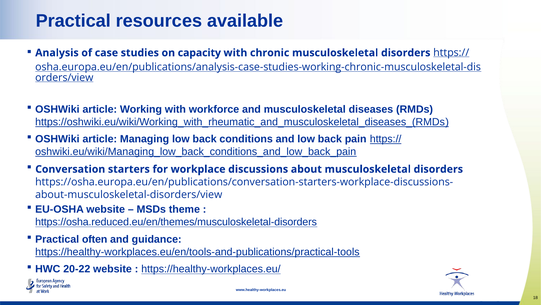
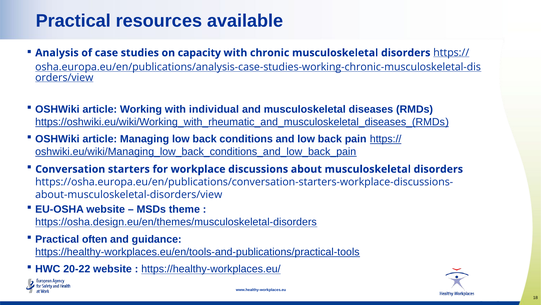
workforce: workforce -> individual (214, 109)
https://osha.reduced.eu/en/themes/musculoskeletal-disorders: https://osha.reduced.eu/en/themes/musculoskeletal-disorders -> https://osha.design.eu/en/themes/musculoskeletal-disorders (176, 222)
